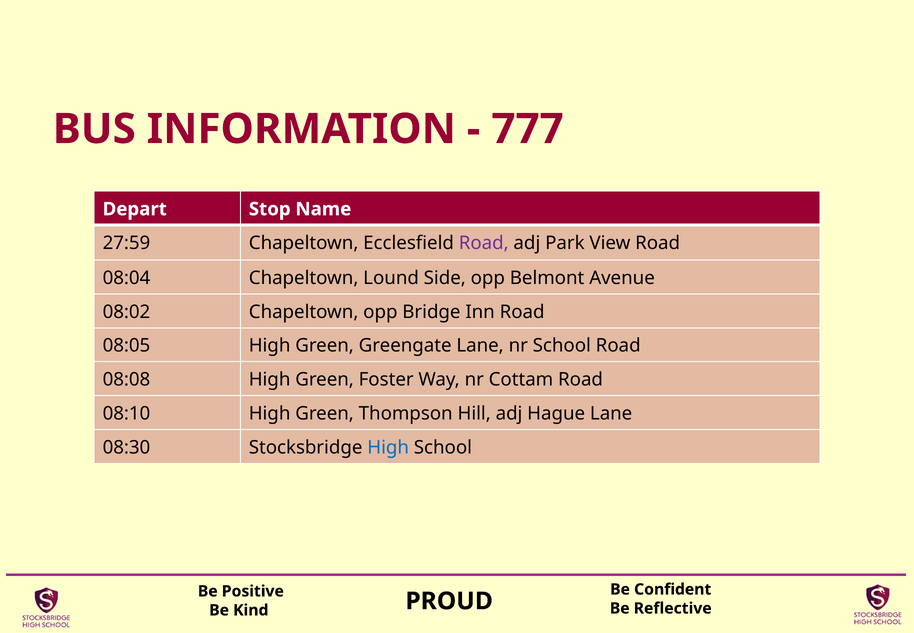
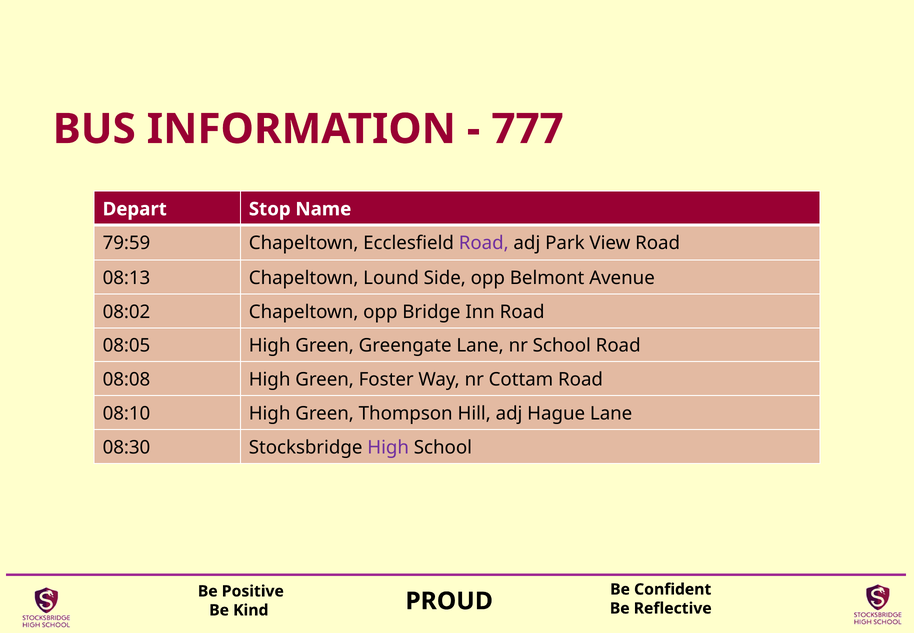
27:59: 27:59 -> 79:59 (126, 243)
08:04: 08:04 -> 08:13 (126, 278)
High colour: blue -> purple (388, 447)
